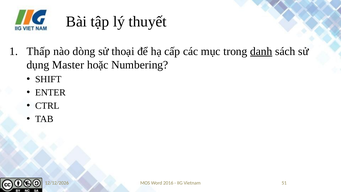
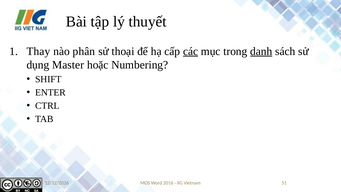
Thấp: Thấp -> Thay (38, 51)
dòng: dòng -> phân (84, 51)
các underline: none -> present (191, 51)
